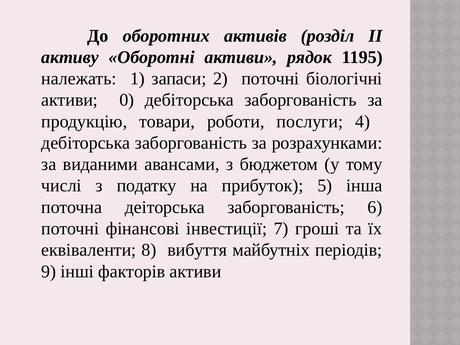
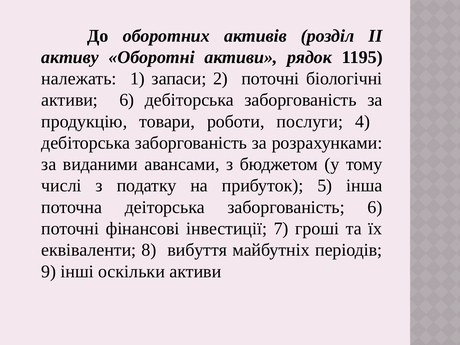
активи 0: 0 -> 6 (127, 100)
факторів: факторів -> оскільки (132, 271)
